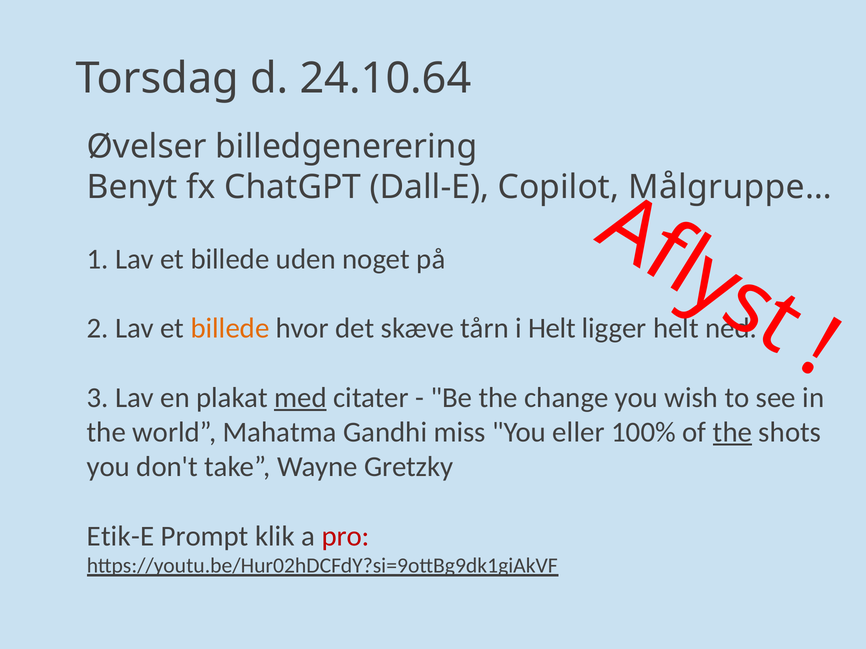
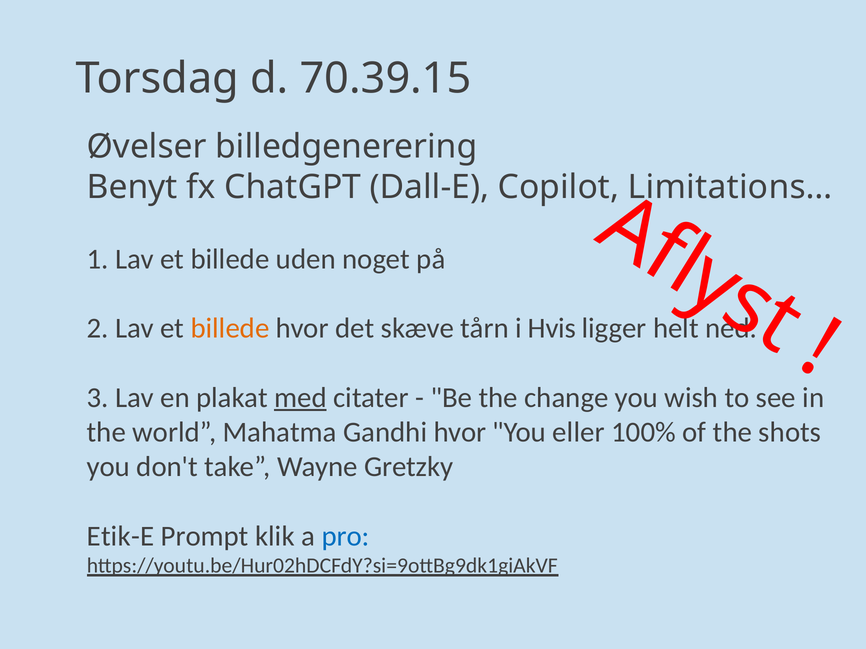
24.10.64: 24.10.64 -> 70.39.15 (386, 78)
Målgruppe…: Målgruppe… -> Limitations… (730, 187)
i Helt: Helt -> Hvis (552, 329)
Gandhi miss: miss -> hvor (460, 432)
the underline: present -> none (732, 432)
pro colour: red -> blue (346, 536)
